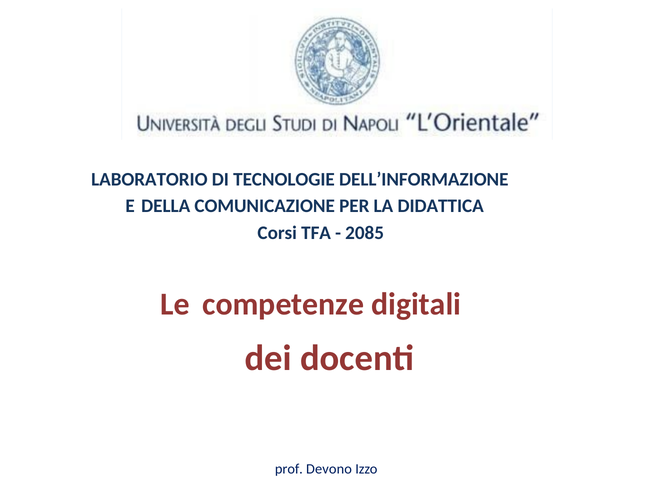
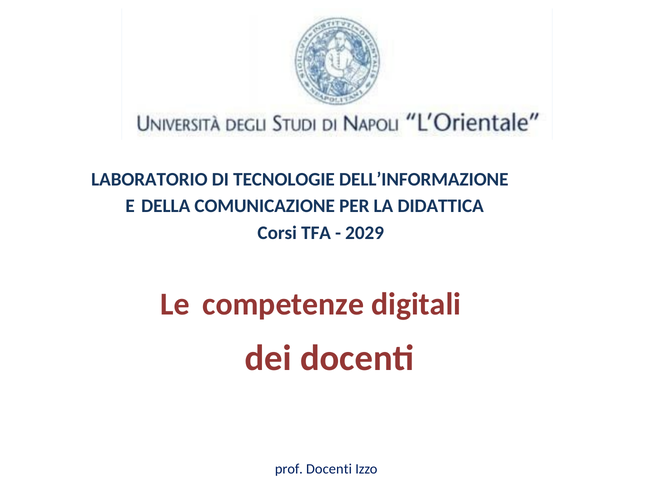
2085: 2085 -> 2029 (365, 233)
prof Devono: Devono -> Docenti (329, 469)
